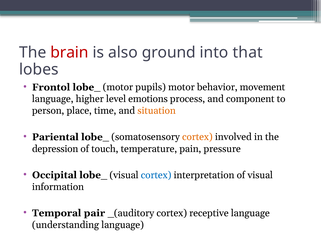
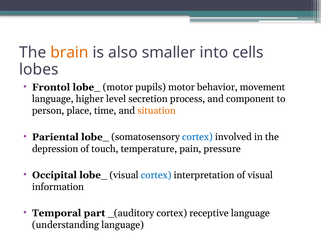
brain colour: red -> orange (69, 52)
ground: ground -> smaller (169, 52)
that: that -> cells (248, 52)
emotions: emotions -> secretion (148, 99)
cortex colour: orange -> blue (197, 137)
pair: pair -> part (94, 213)
